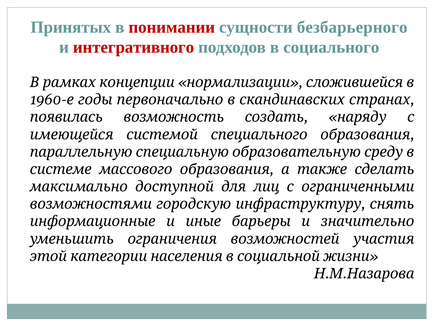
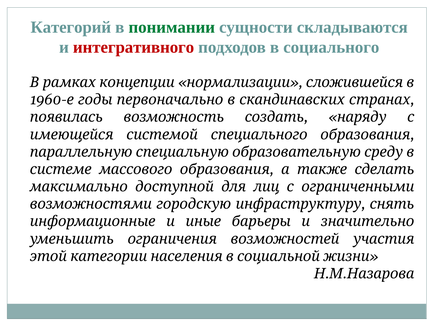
Принятых: Принятых -> Категорий (71, 27)
понимании colour: red -> green (172, 27)
безбарьерного: безбарьерного -> складываются (352, 27)
